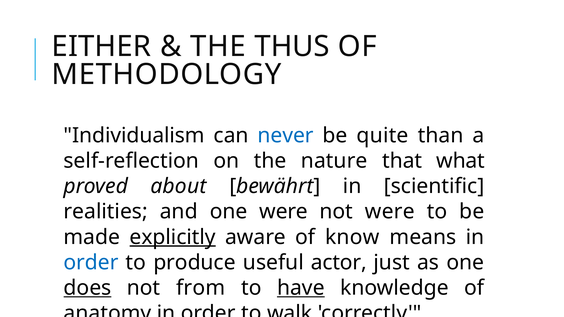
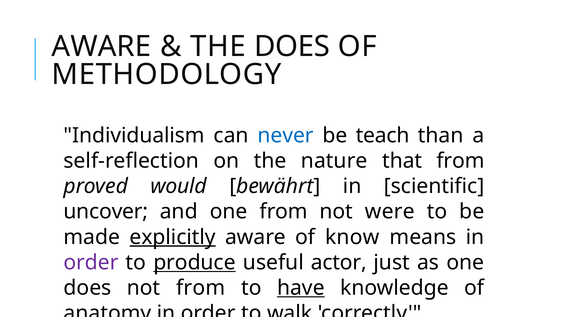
EITHER: EITHER -> AWARE (101, 46)
THE THUS: THUS -> DOES (292, 46)
quite: quite -> teach (383, 136)
that what: what -> from (461, 161)
about: about -> would (179, 186)
realities: realities -> uncover (106, 212)
one were: were -> from (284, 212)
order colour: blue -> purple (91, 263)
produce underline: none -> present (195, 263)
does underline: present -> none (88, 288)
